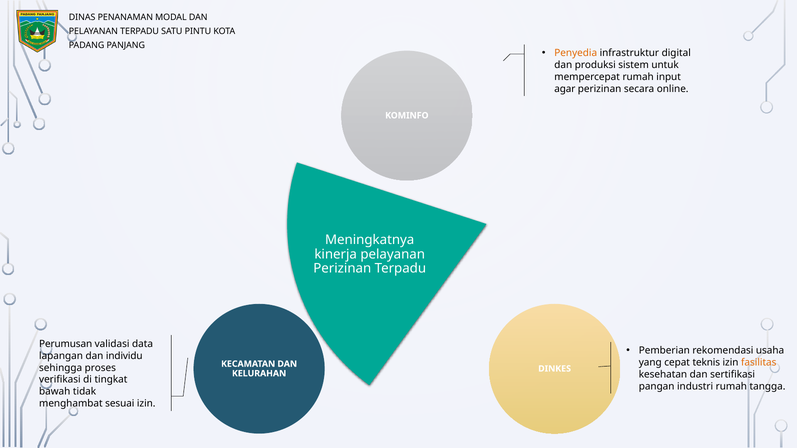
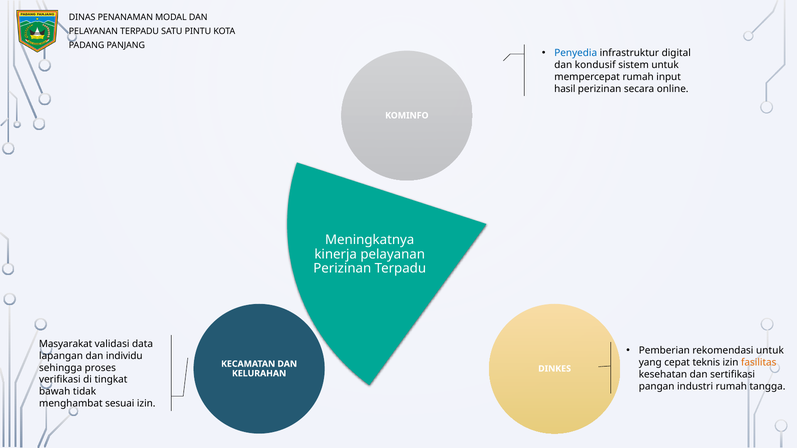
Penyedia colour: orange -> blue (576, 53)
produksi: produksi -> kondusif (595, 65)
agar: agar -> hasil (565, 89)
Perumusan: Perumusan -> Masyarakat (66, 344)
rekomendasi usaha: usaha -> untuk (770, 351)
